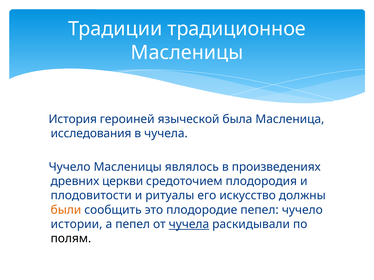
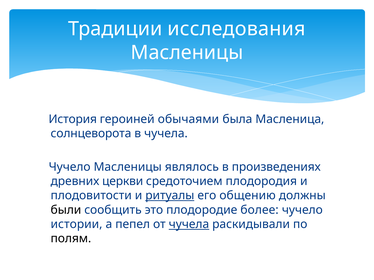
традиционное: традиционное -> исследования (236, 29)
языческой: языческой -> обычаями (188, 119)
исследования: исследования -> солнцеворота (91, 134)
ритуалы underline: none -> present (170, 196)
искусство: искусство -> общению (248, 196)
были colour: orange -> black (66, 210)
плодородие пепел: пепел -> более (260, 210)
